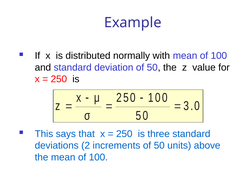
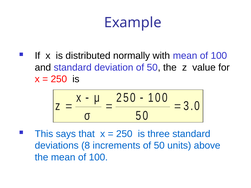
2: 2 -> 8 (86, 146)
